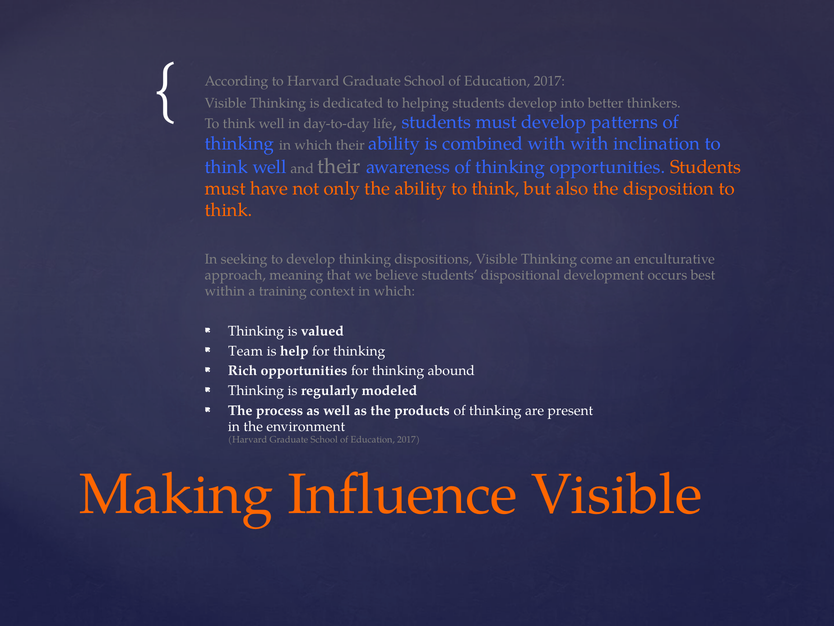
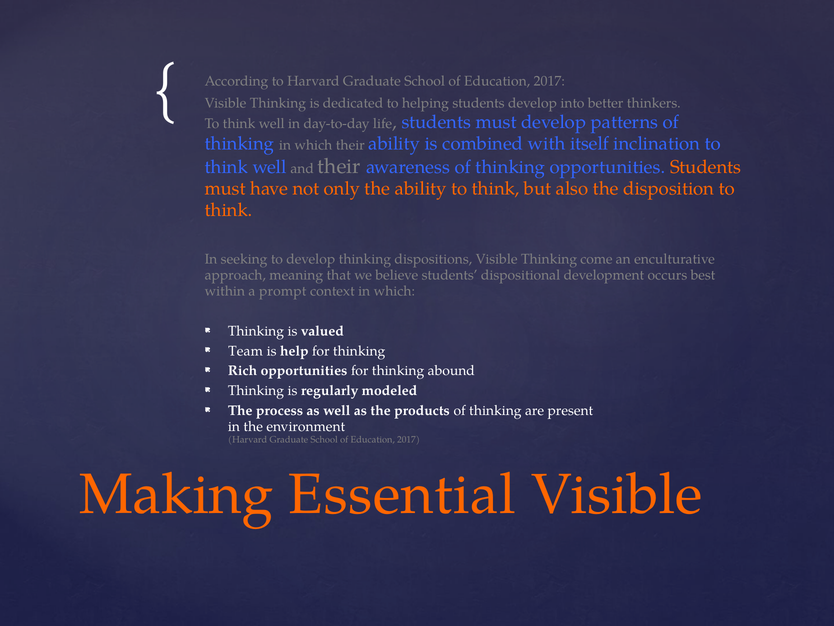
with with: with -> itself (590, 143)
training: training -> prompt (283, 291)
Influence: Influence -> Essential (402, 494)
